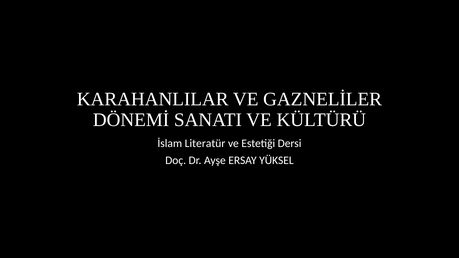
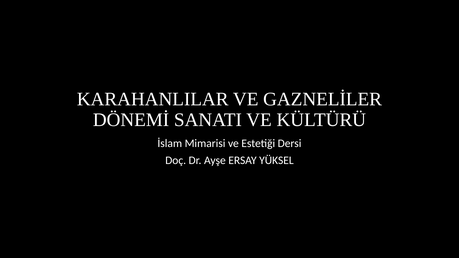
Literatür: Literatür -> Mimarisi (205, 143)
